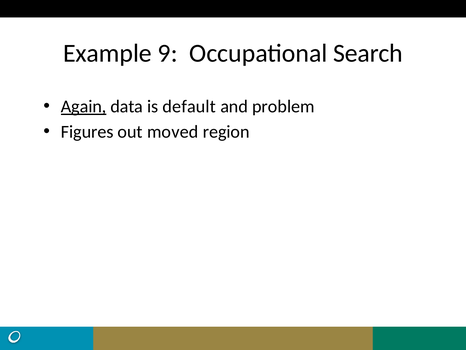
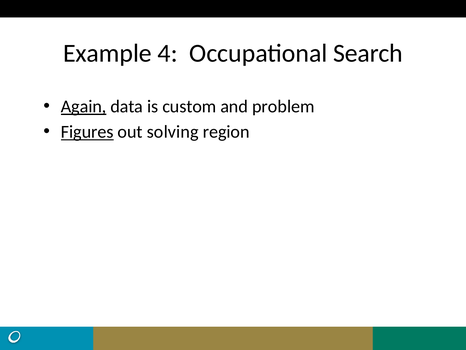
9: 9 -> 4 (168, 53)
default: default -> custom (189, 106)
Figures underline: none -> present (87, 132)
moved: moved -> solving (173, 132)
